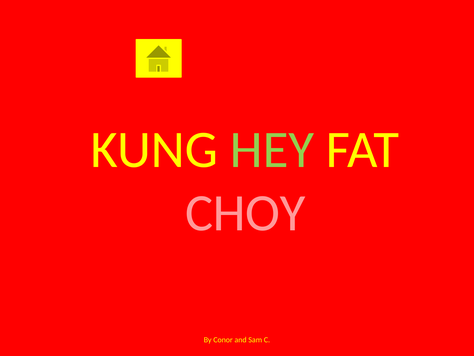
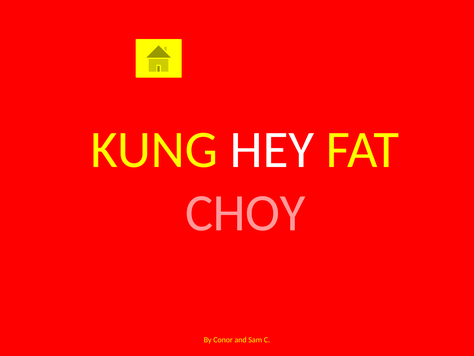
HEY colour: light green -> white (272, 150)
